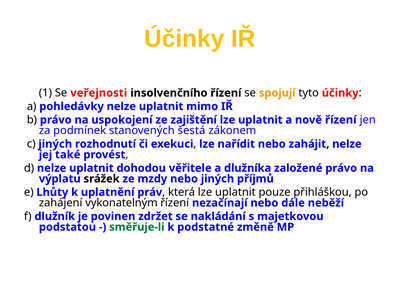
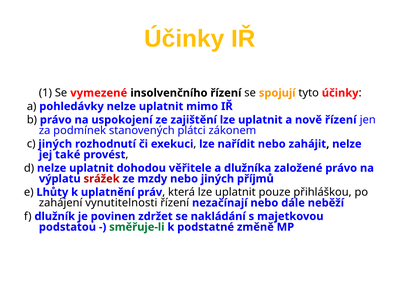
veřejnosti: veřejnosti -> vymezené (99, 93)
šestá: šestá -> plátci (192, 131)
srážek colour: black -> red (102, 179)
vykonatelným: vykonatelným -> vynutitelnosti (121, 203)
